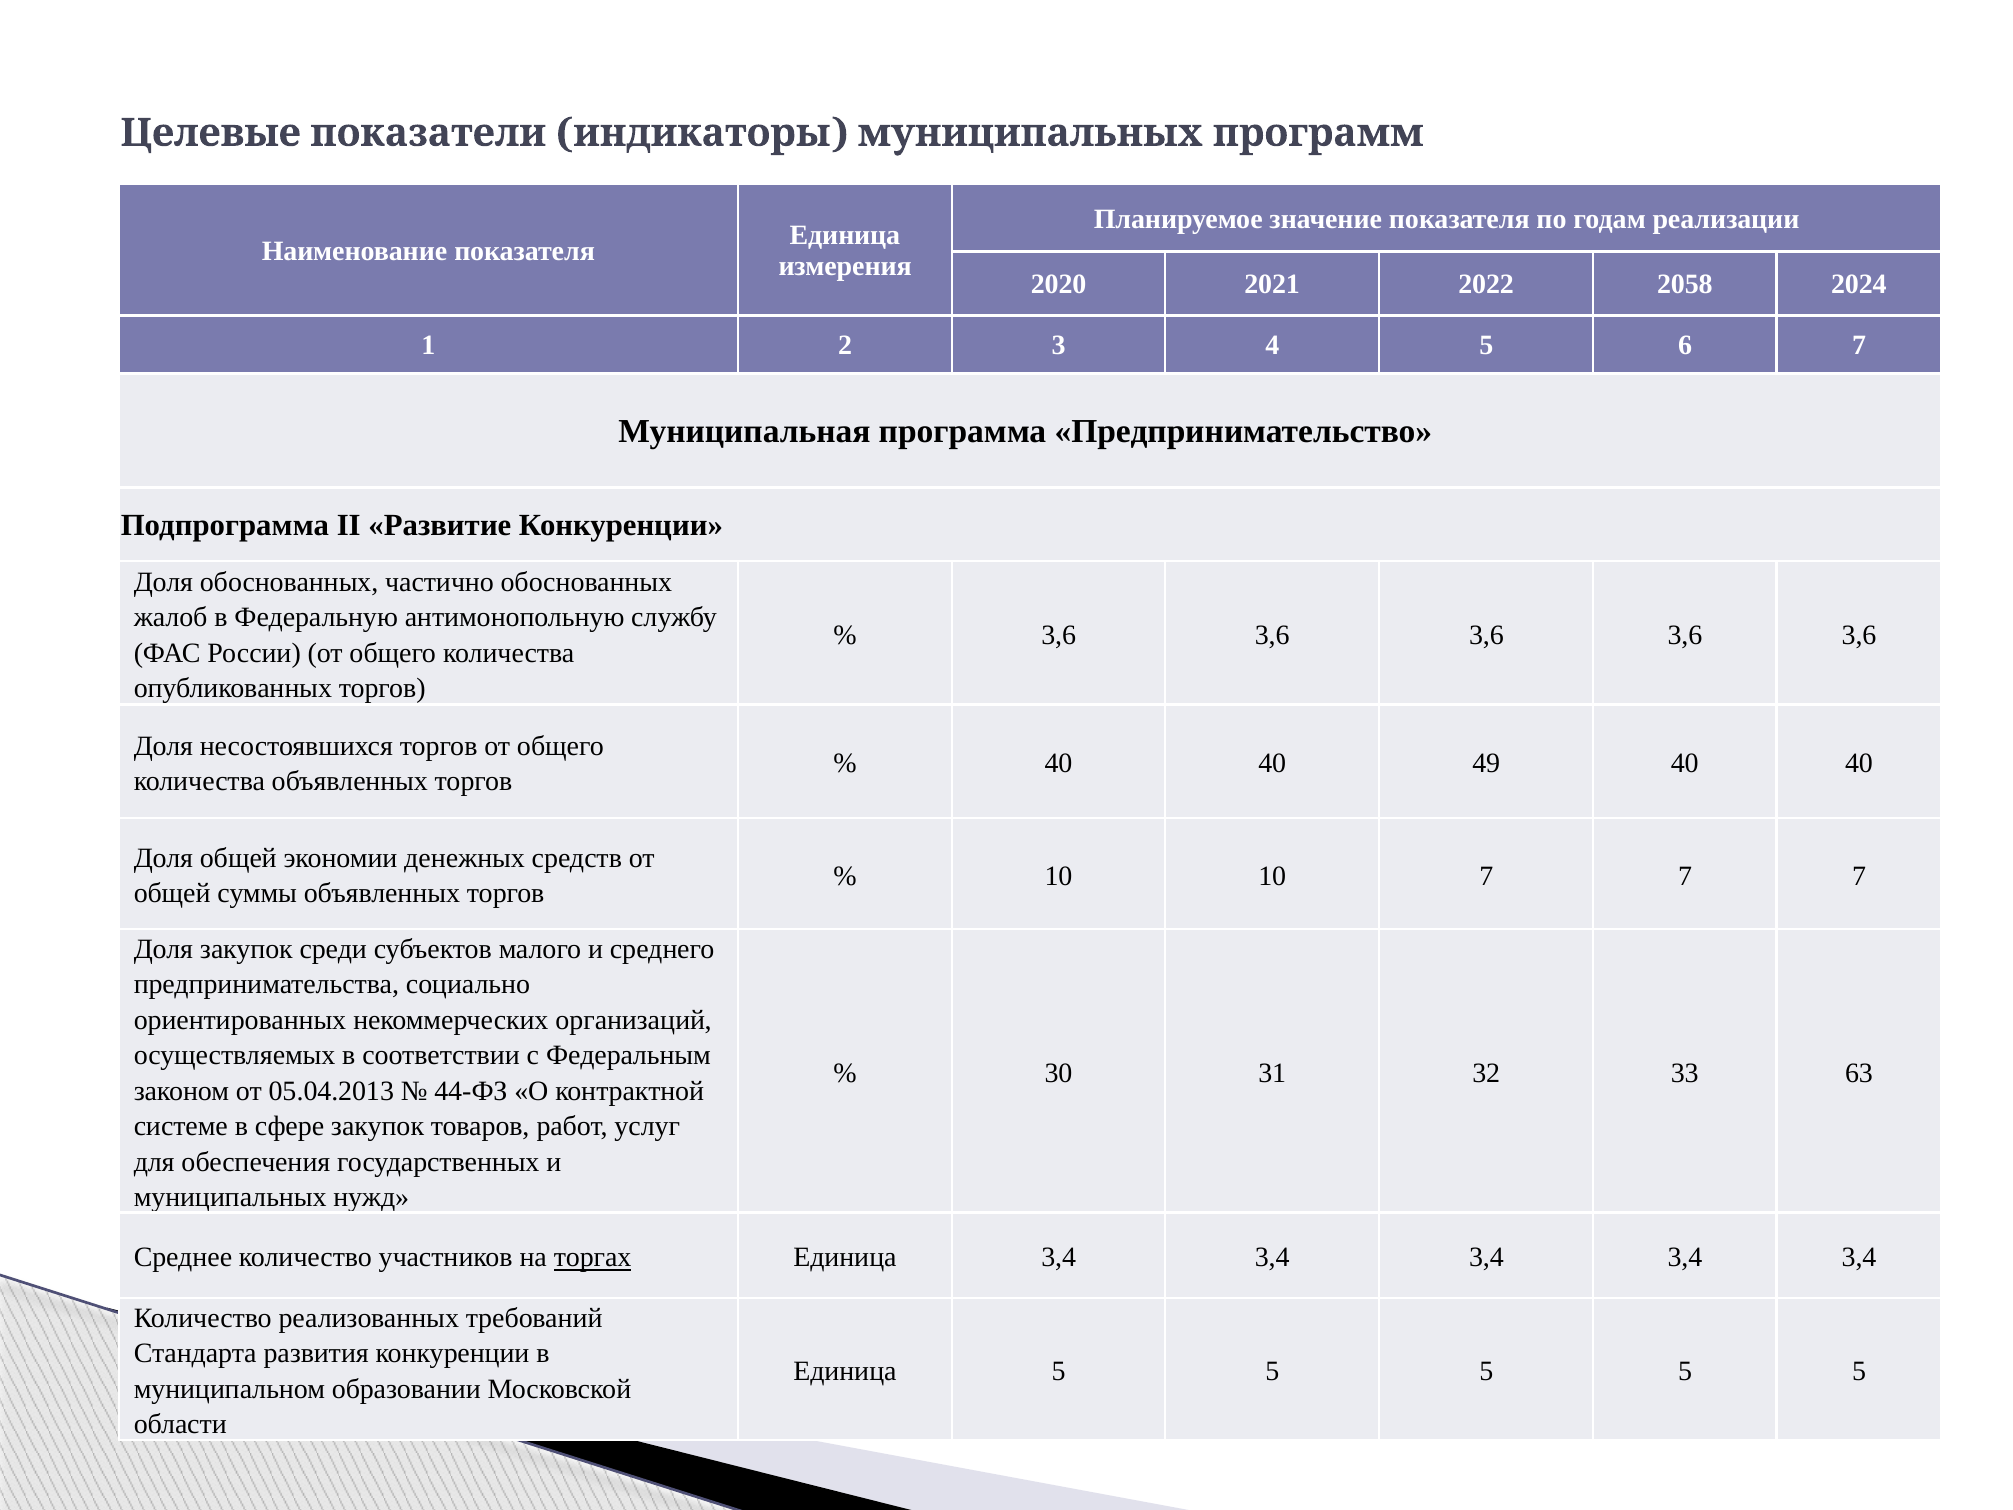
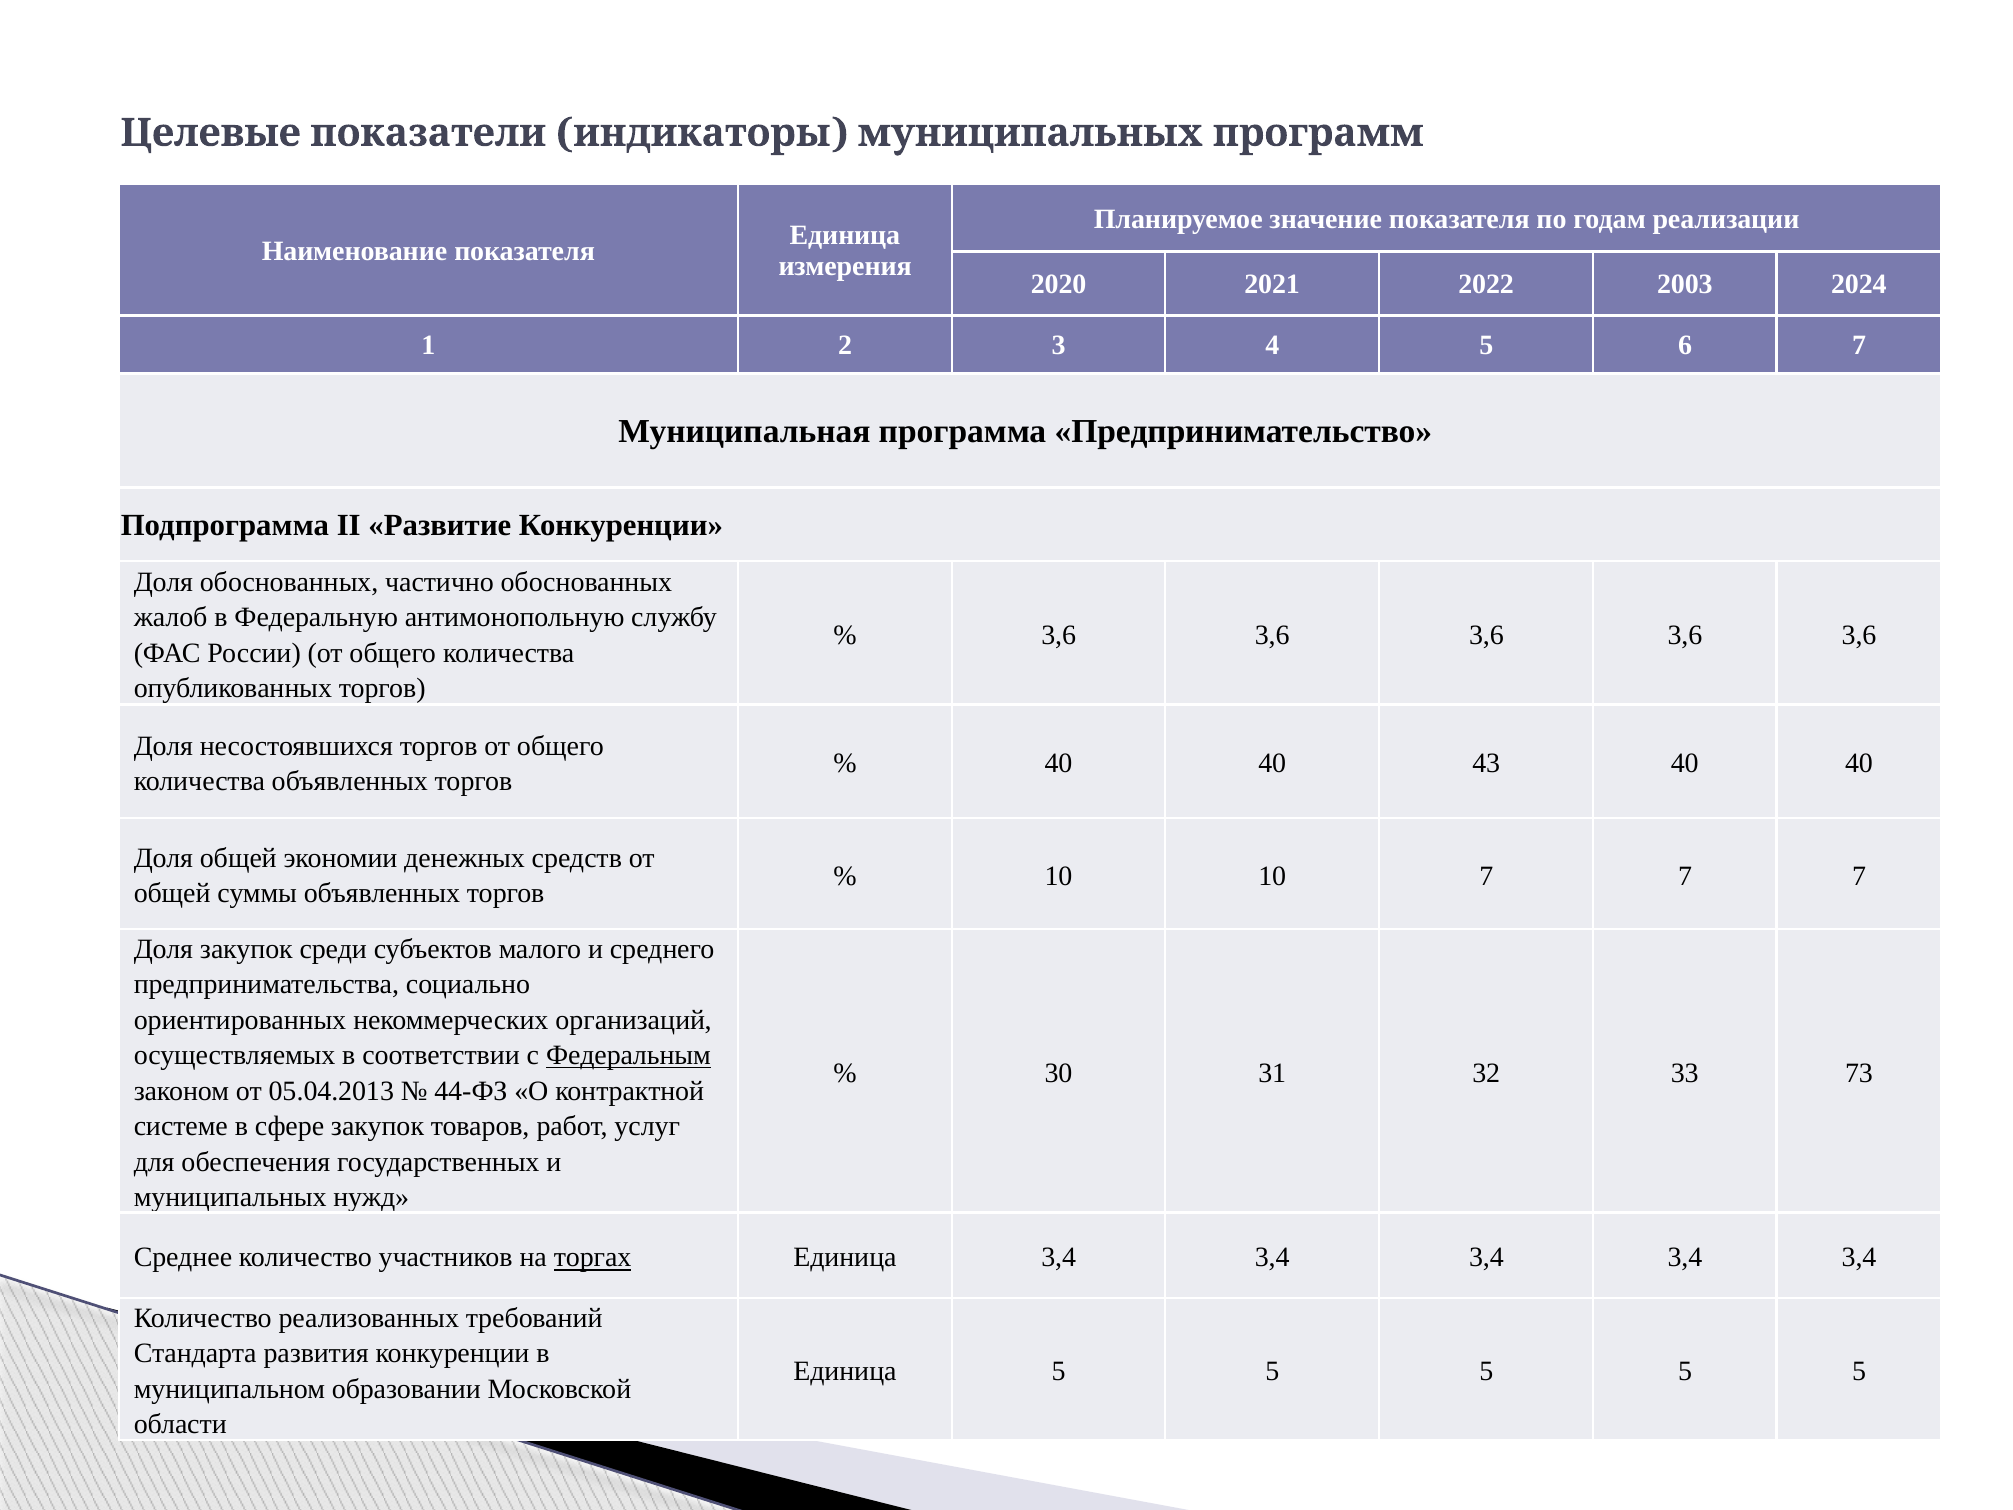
2058: 2058 -> 2003 (1685, 285)
49: 49 -> 43 (1486, 764)
Федеральным underline: none -> present (628, 1055)
63: 63 -> 73 (1859, 1073)
